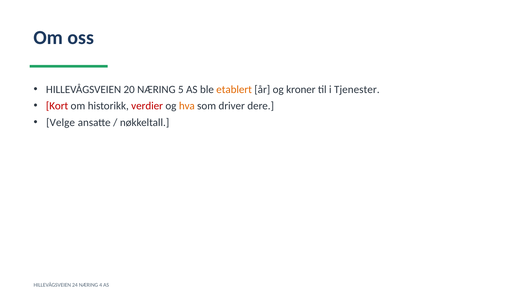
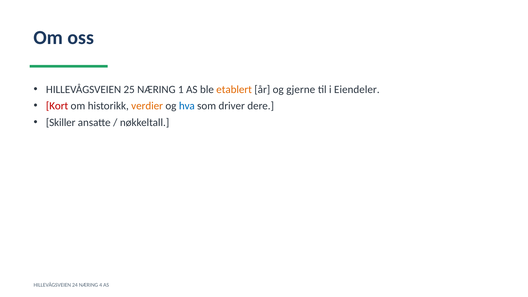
20: 20 -> 25 (129, 89)
5: 5 -> 1 (181, 89)
kroner: kroner -> gjerne (301, 89)
Tjenester: Tjenester -> Eiendeler (357, 89)
verdier colour: red -> orange (147, 106)
hva colour: orange -> blue (187, 106)
Velge: Velge -> Skiller (61, 122)
